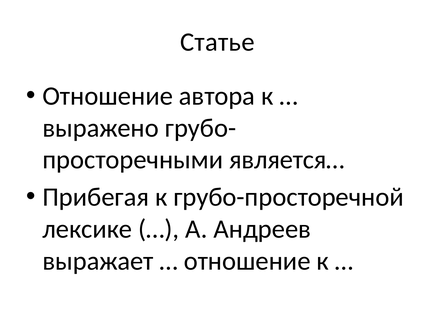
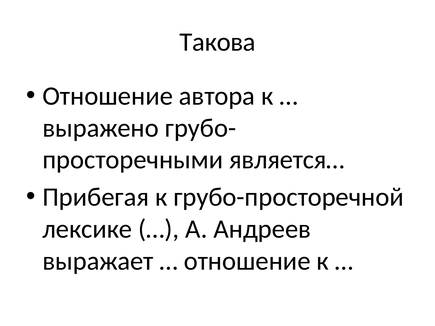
Статье: Статье -> Такова (218, 42)
